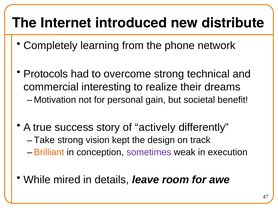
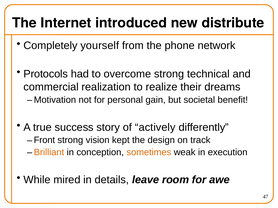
learning: learning -> yourself (100, 46)
interesting: interesting -> realization (106, 87)
Take: Take -> Front (44, 140)
sometimes colour: purple -> orange (149, 153)
